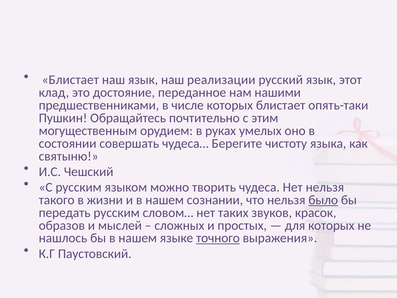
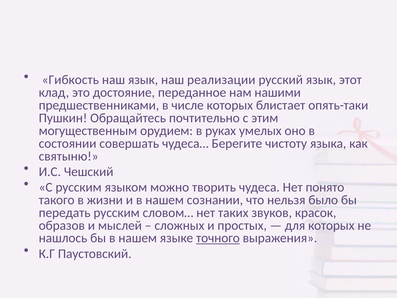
Блистает: Блистает -> Гибкость (70, 80)
Нет нельзя: нельзя -> понято (325, 187)
было underline: present -> none (323, 200)
